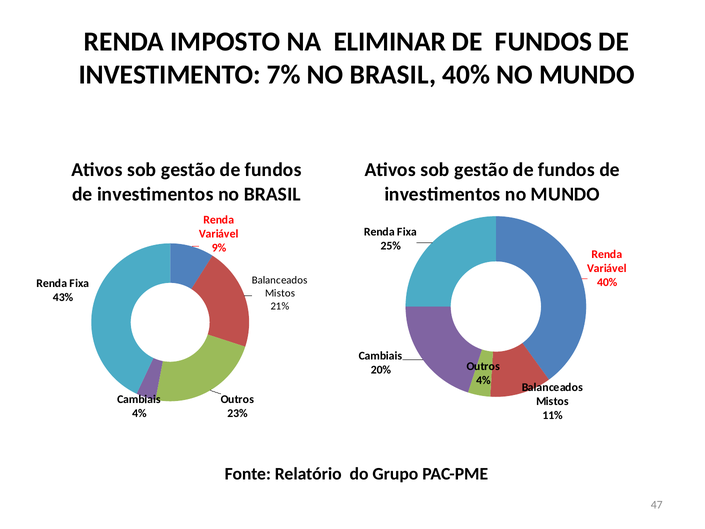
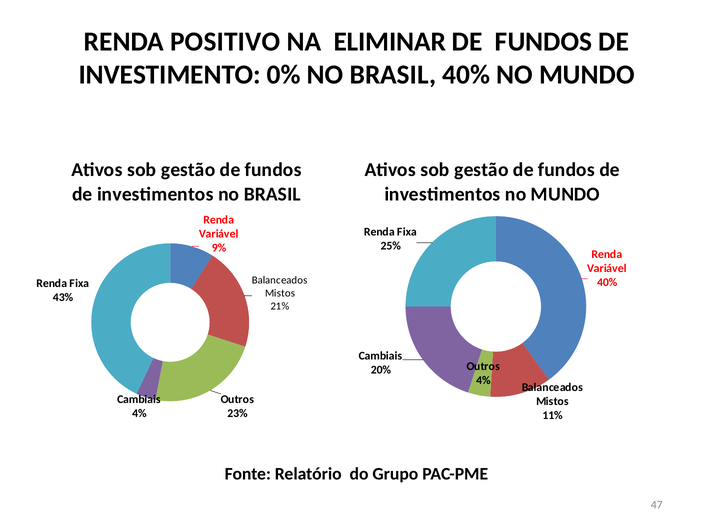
IMPOSTO: IMPOSTO -> POSITIVO (225, 42)
7%: 7% -> 0% (284, 75)
